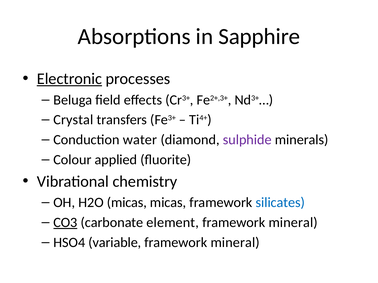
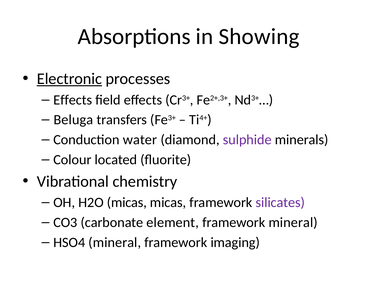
Sapphire: Sapphire -> Showing (259, 37)
Beluga: Beluga -> Effects (73, 100)
Crystal: Crystal -> Beluga (73, 120)
applied: applied -> located (116, 160)
silicates colour: blue -> purple (280, 203)
CO3 underline: present -> none (65, 223)
HSO4 variable: variable -> mineral (115, 243)
mineral: mineral -> imaging (235, 243)
